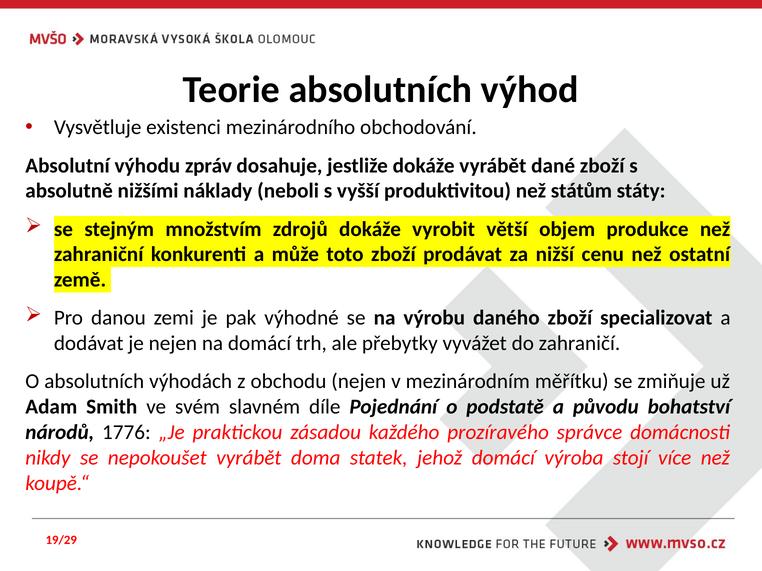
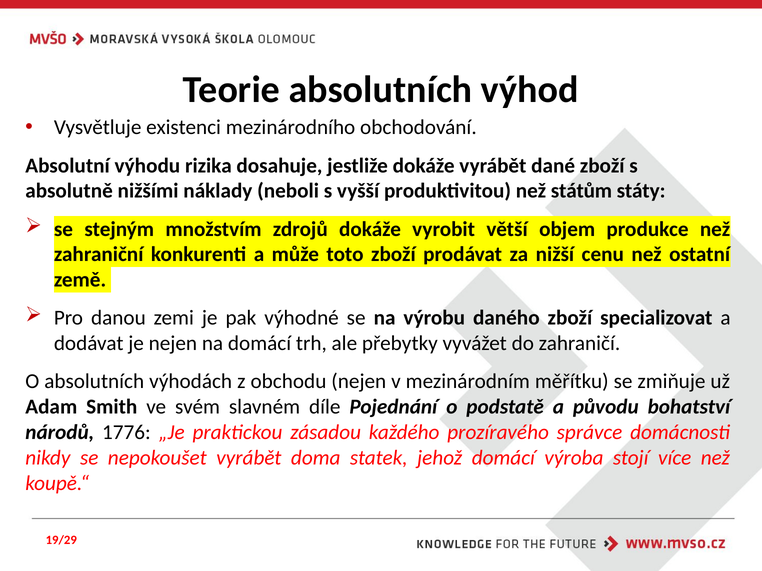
zpráv: zpráv -> rizika (208, 166)
